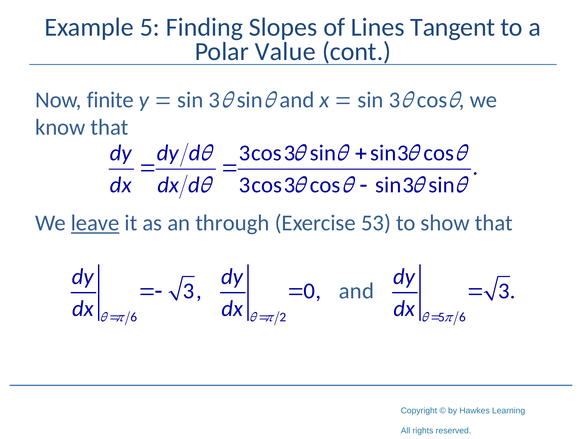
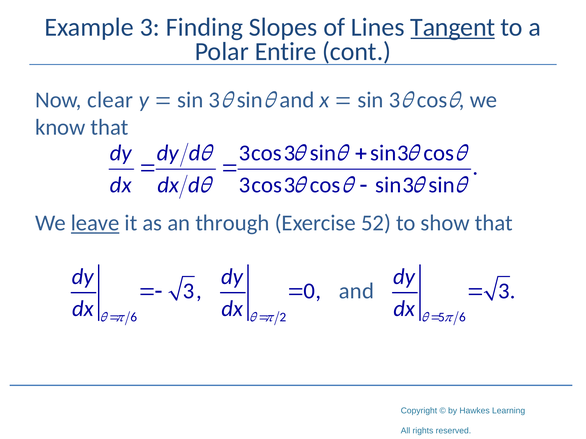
Example 5: 5 -> 3 (150, 27)
Tangent underline: none -> present (453, 27)
Value: Value -> Entire (286, 52)
finite: finite -> clear (110, 100)
53: 53 -> 52 (376, 223)
